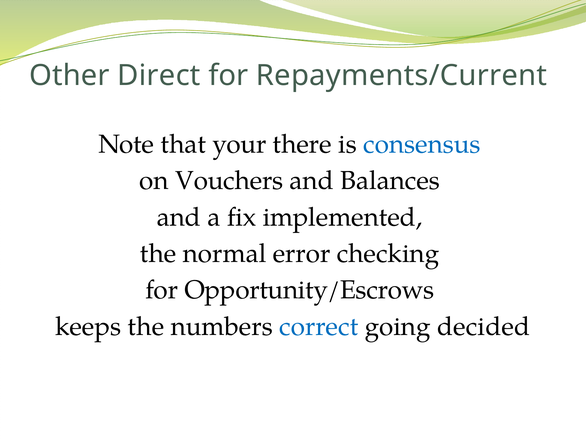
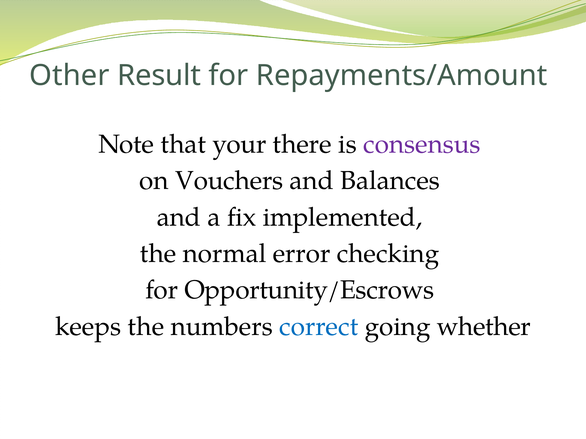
Direct: Direct -> Result (159, 76)
Repayments/Current: Repayments/Current -> Repayments/Amount (402, 76)
consensus colour: blue -> purple (422, 144)
decided: decided -> whether (484, 327)
